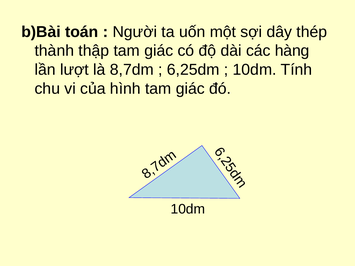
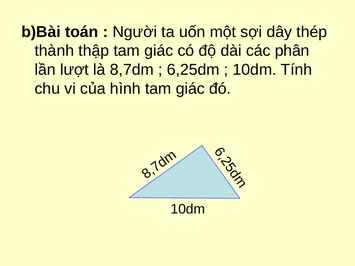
hàng: hàng -> phân (292, 51)
